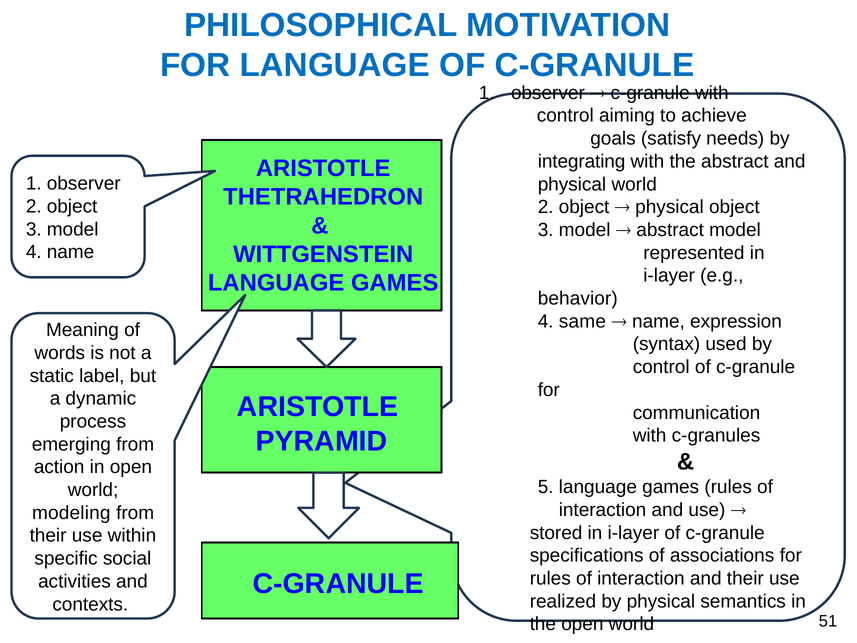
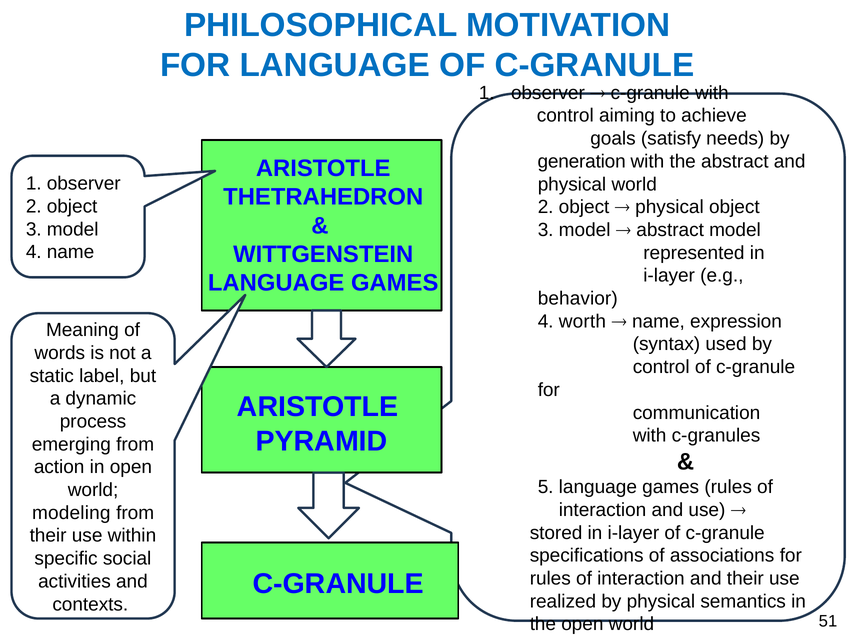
integrating: integrating -> generation (582, 161)
same: same -> worth (582, 321)
